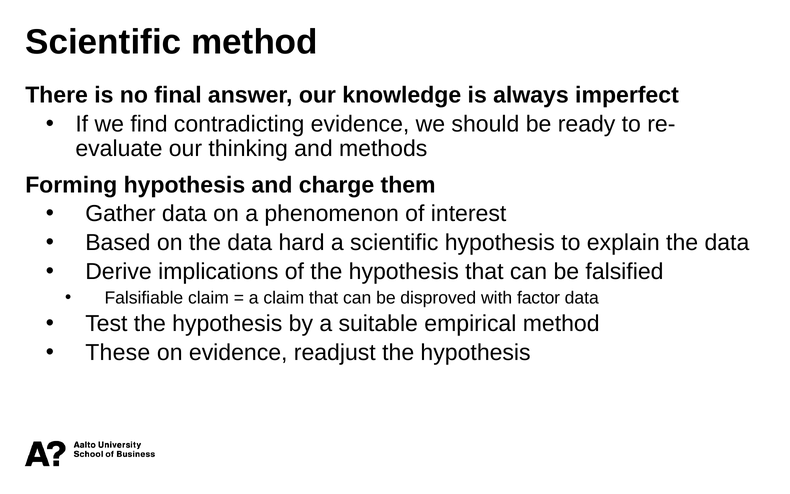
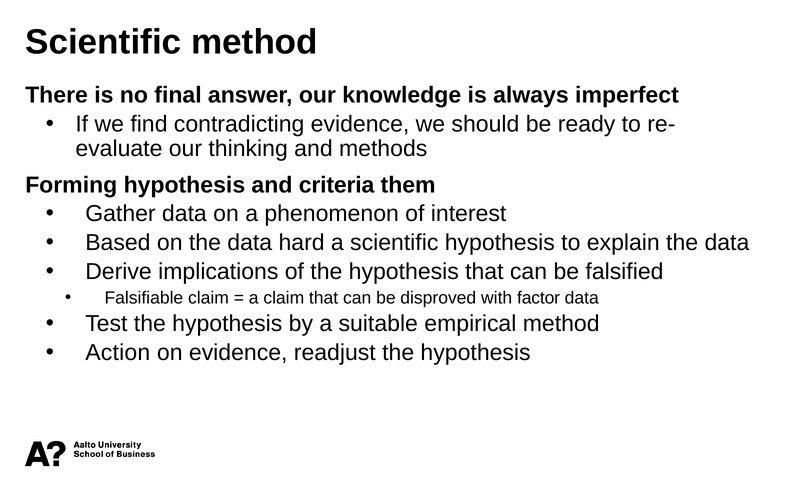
charge: charge -> criteria (337, 185)
These: These -> Action (118, 353)
